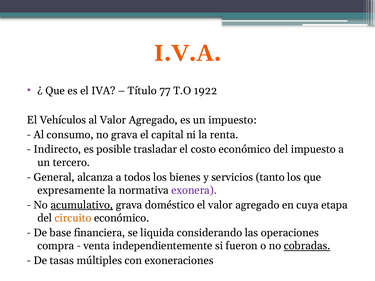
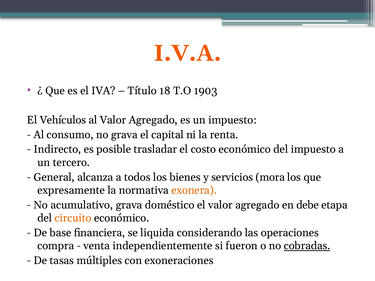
77: 77 -> 18 (165, 91)
1922: 1922 -> 1903 (206, 91)
tanto: tanto -> mora (270, 177)
exonera colour: purple -> orange (194, 190)
acumulativo underline: present -> none (82, 205)
cuya: cuya -> debe (308, 205)
